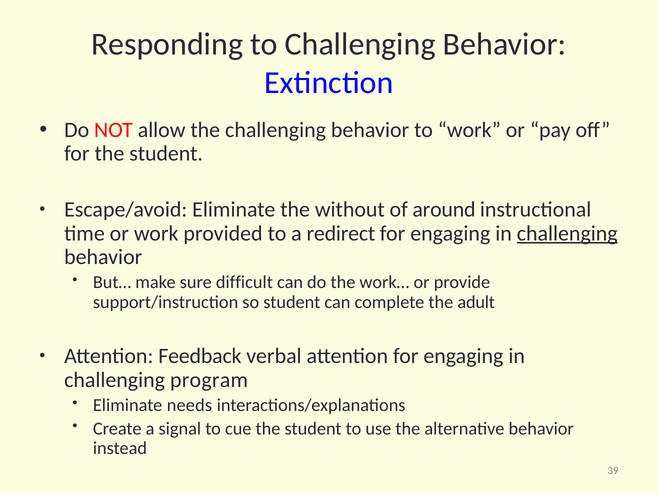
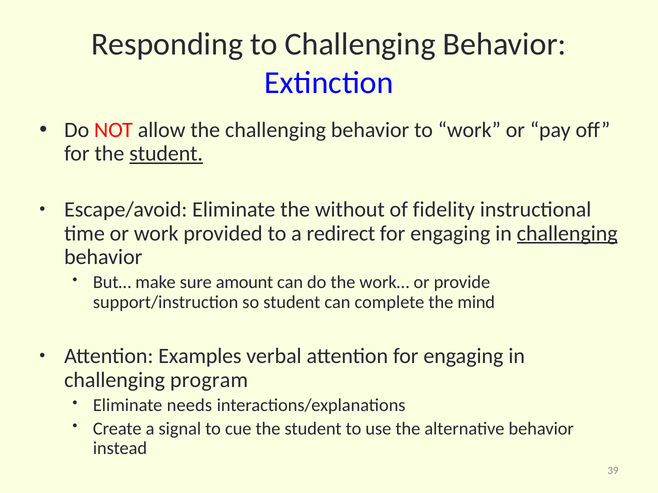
student underline: none -> present (166, 154)
around: around -> fidelity (444, 210)
difficult: difficult -> amount (245, 283)
adult: adult -> mind (476, 302)
Feedback: Feedback -> Examples (200, 357)
